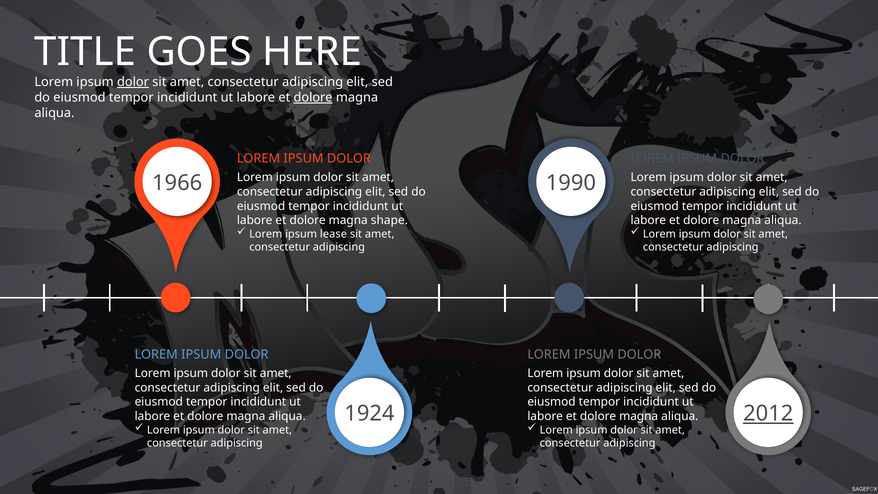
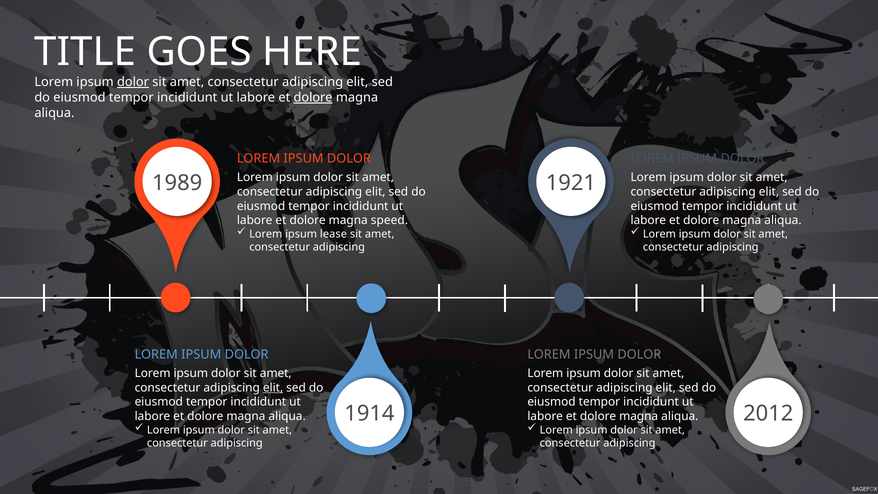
1966: 1966 -> 1989 (177, 183)
1990: 1990 -> 1921 (571, 183)
shape: shape -> speed (389, 220)
elit underline: none -> present (273, 388)
1924: 1924 -> 1914 (369, 414)
2012 underline: present -> none (768, 414)
